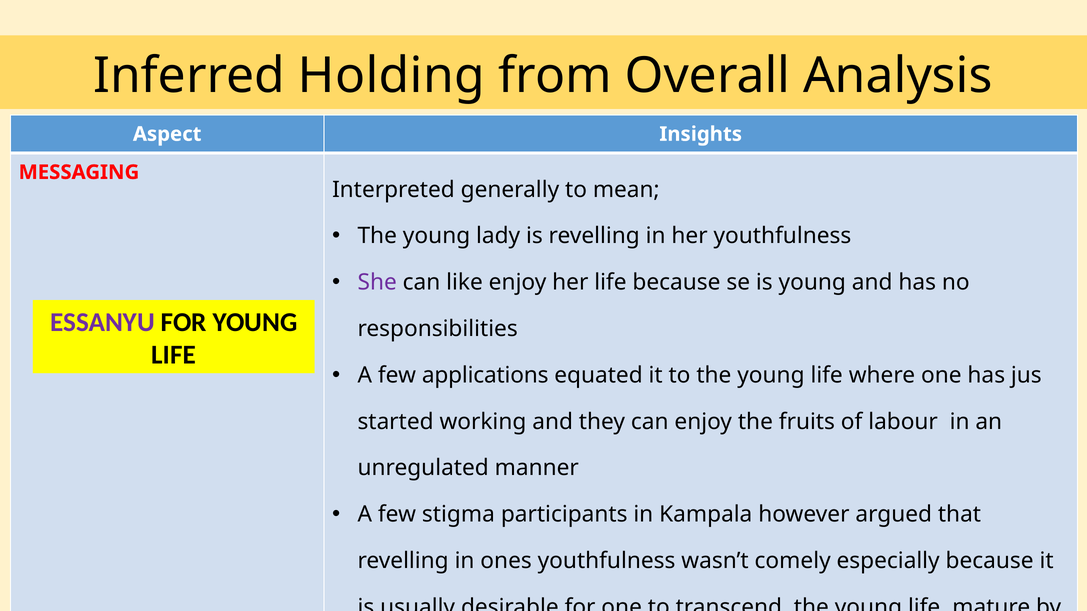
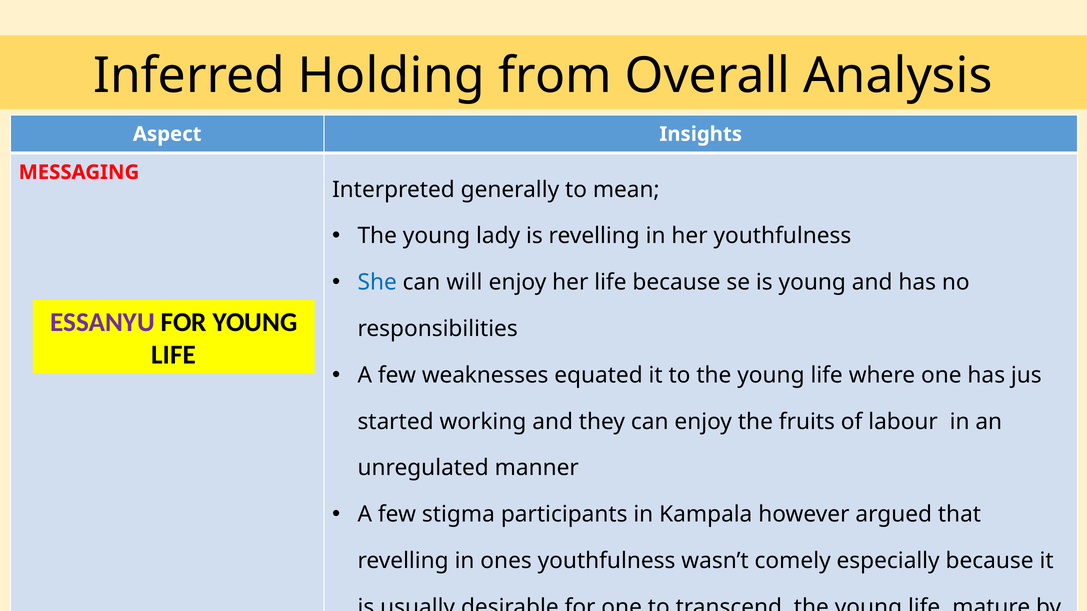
She colour: purple -> blue (377, 283)
like: like -> will (464, 283)
applications: applications -> weaknesses (485, 375)
